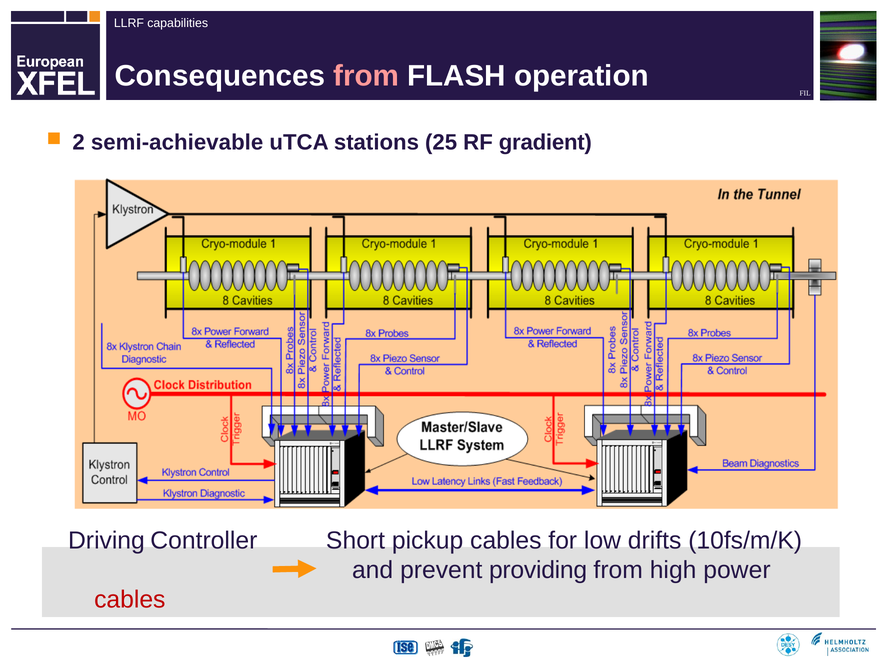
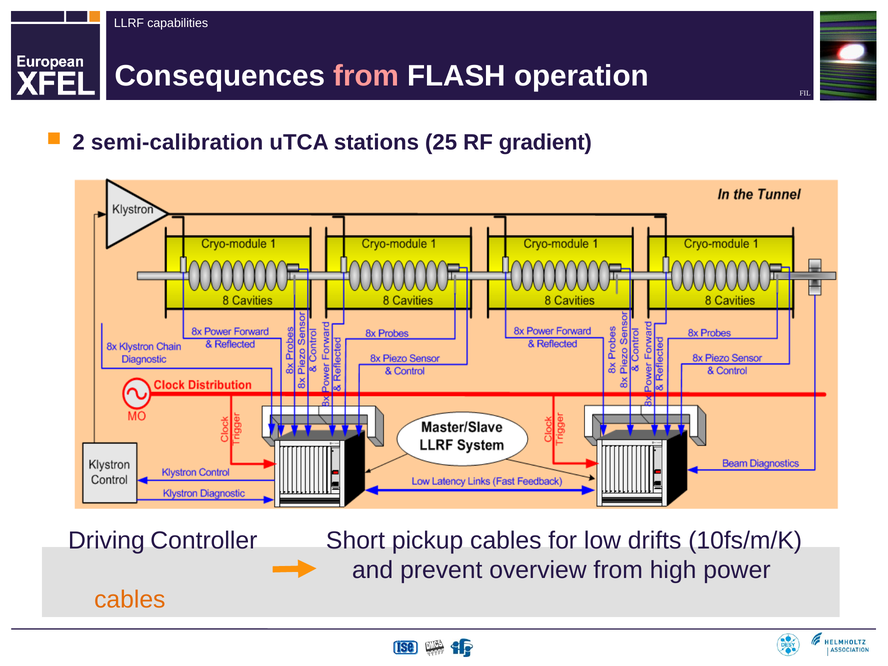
semi-achievable: semi-achievable -> semi-calibration (177, 143)
providing: providing -> overview (538, 570)
cables colour: red -> orange (130, 600)
